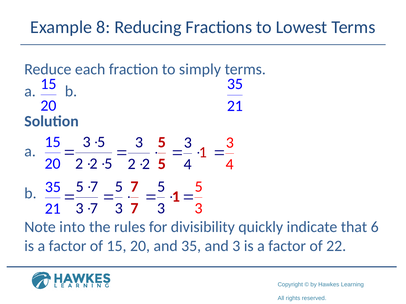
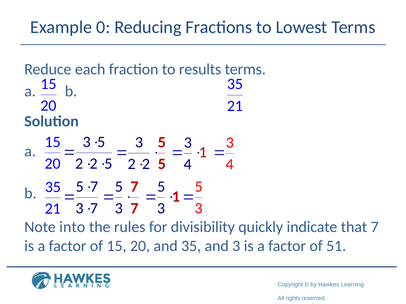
8: 8 -> 0 (103, 27)
simply: simply -> results (200, 69)
that 6: 6 -> 7 (375, 227)
22: 22 -> 51 (336, 246)
